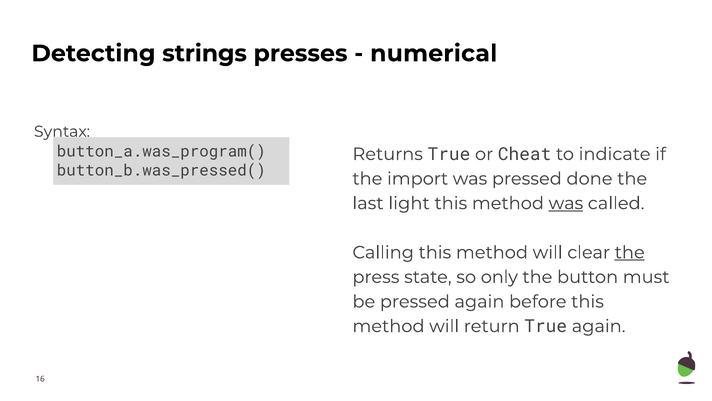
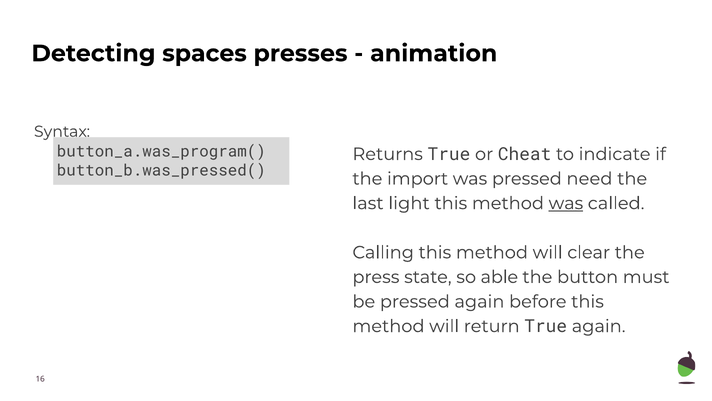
strings: strings -> spaces (205, 53)
numerical: numerical -> animation (434, 53)
done: done -> need (589, 179)
the underline: present -> none (630, 252)
only: only -> able (499, 277)
